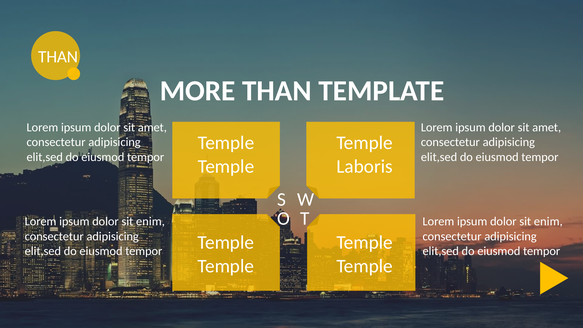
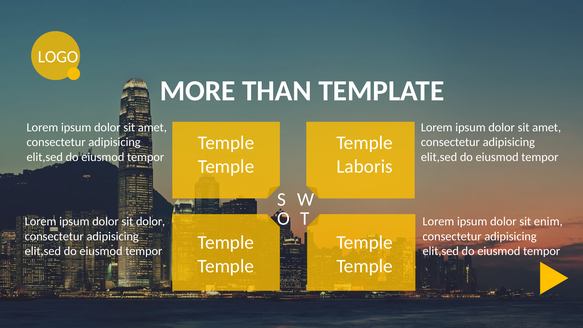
THAN: THAN -> LOGO (58, 57)
enim: enim -> dolor (151, 221)
